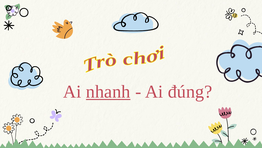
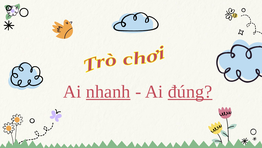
đúng underline: none -> present (190, 91)
